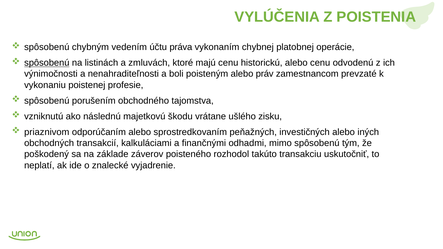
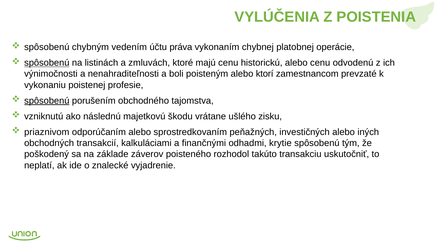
práv: práv -> ktorí (265, 74)
spôsobenú underline: none -> present (47, 101)
mimo: mimo -> krytie (280, 143)
